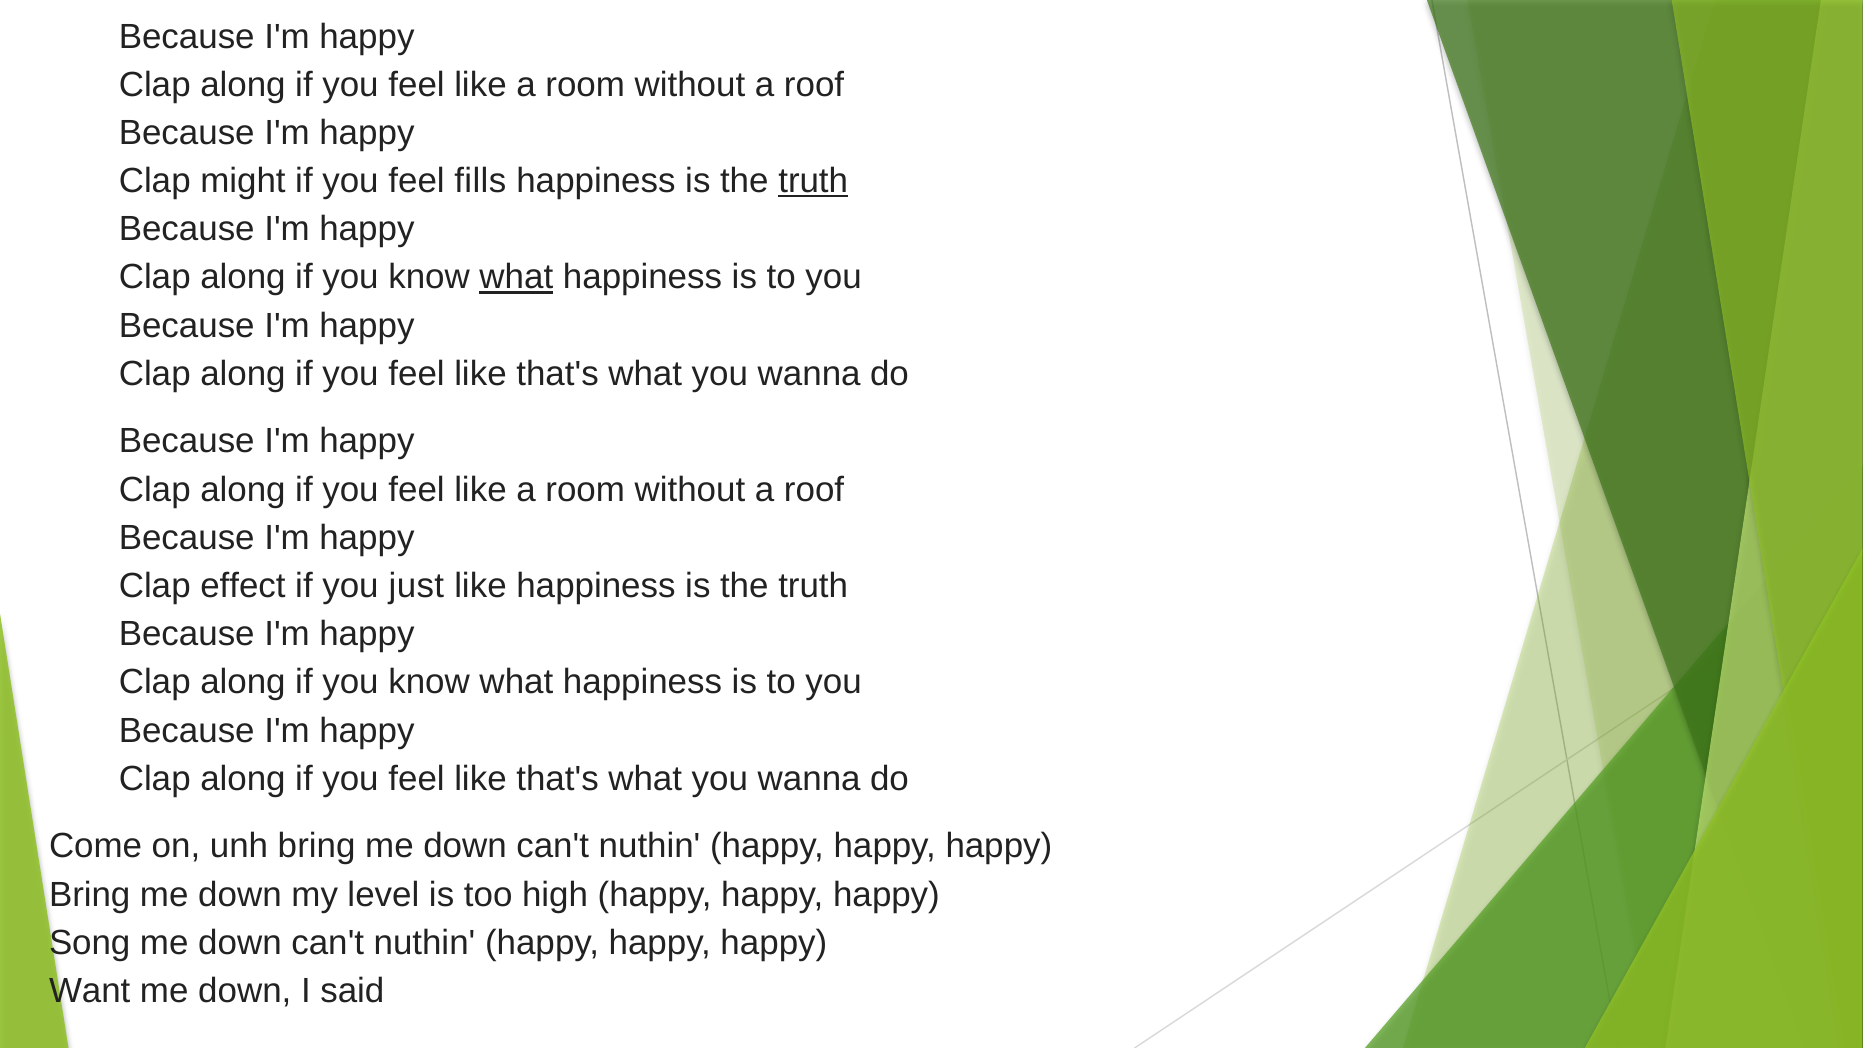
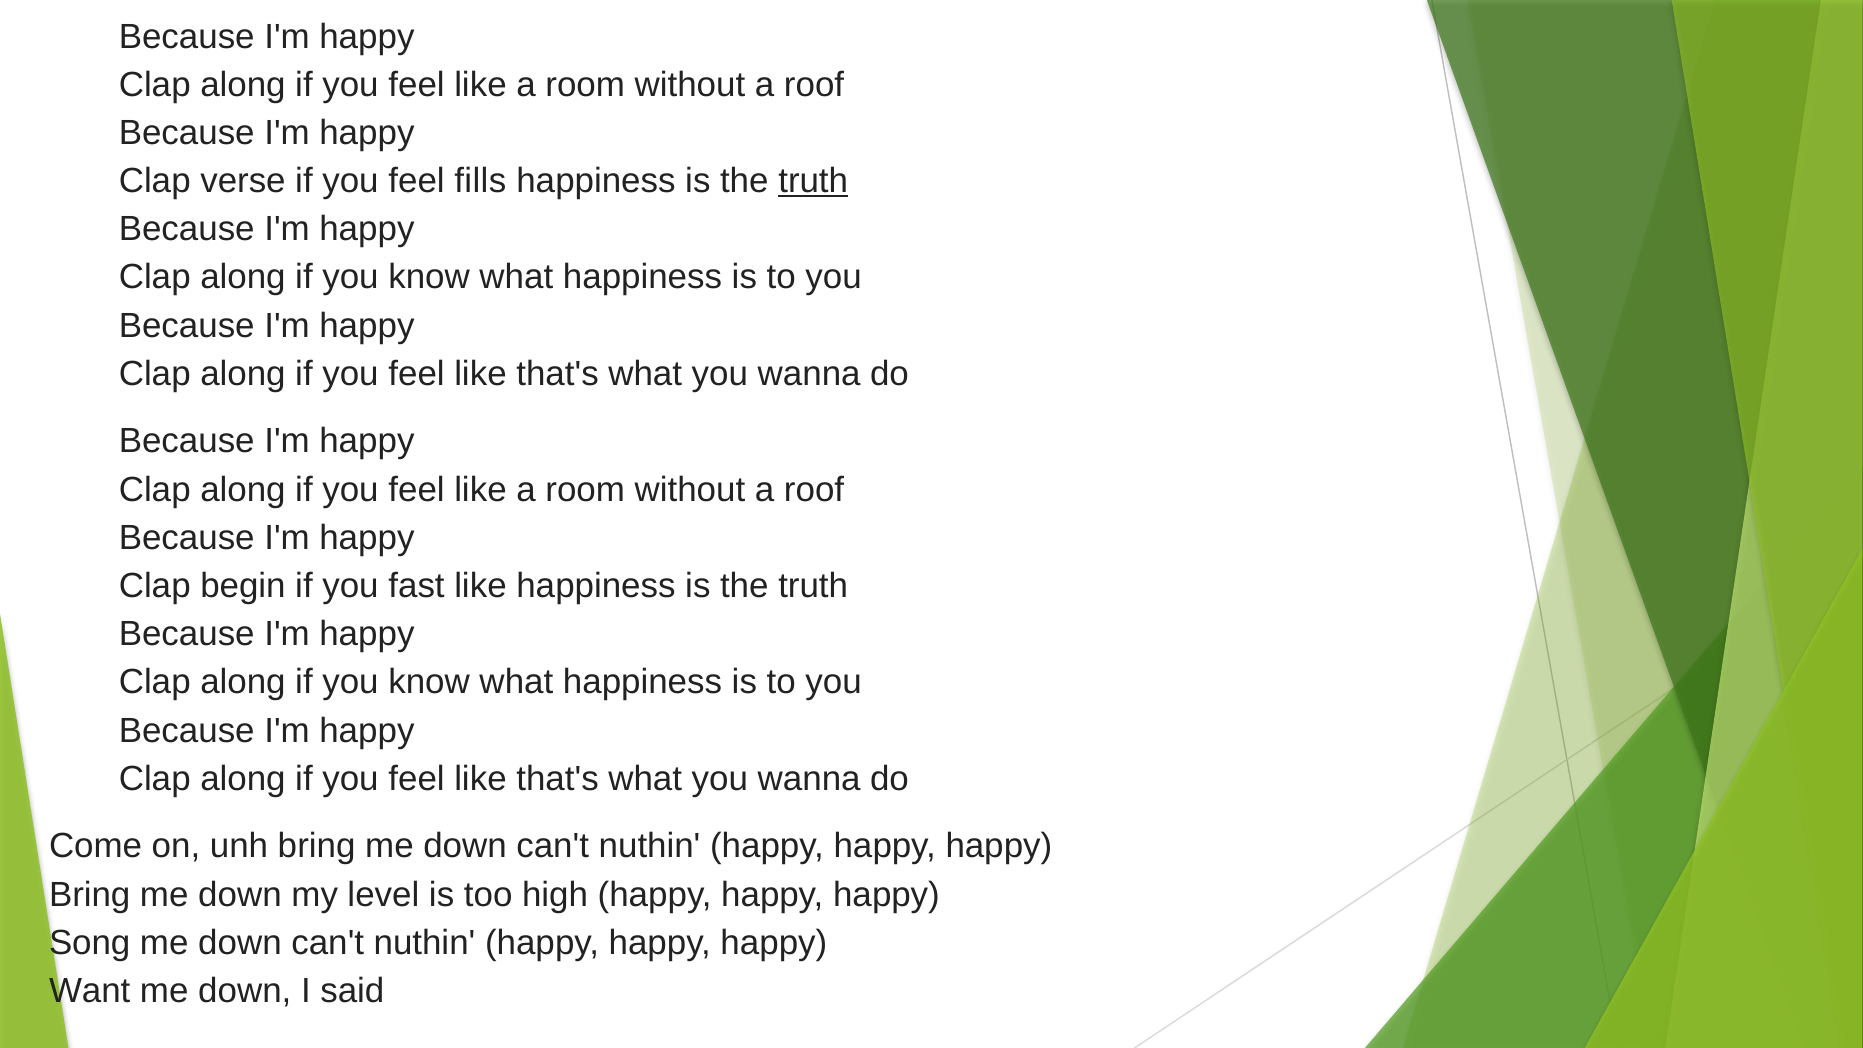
might: might -> verse (243, 181)
what underline: present -> none (516, 277)
effect: effect -> begin (243, 586)
just: just -> fast (417, 586)
